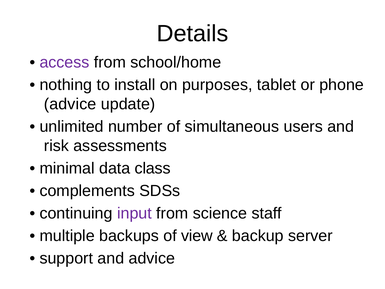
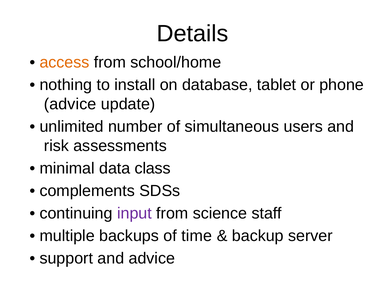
access colour: purple -> orange (64, 62)
purposes: purposes -> database (217, 85)
view: view -> time (197, 236)
